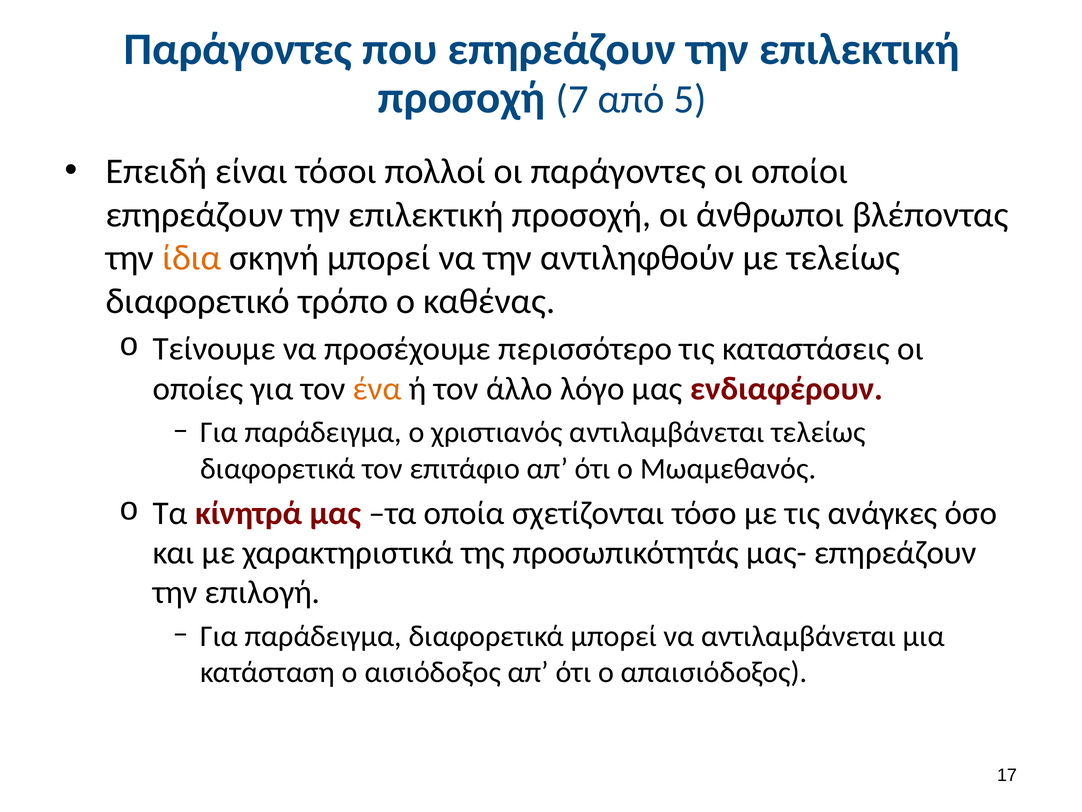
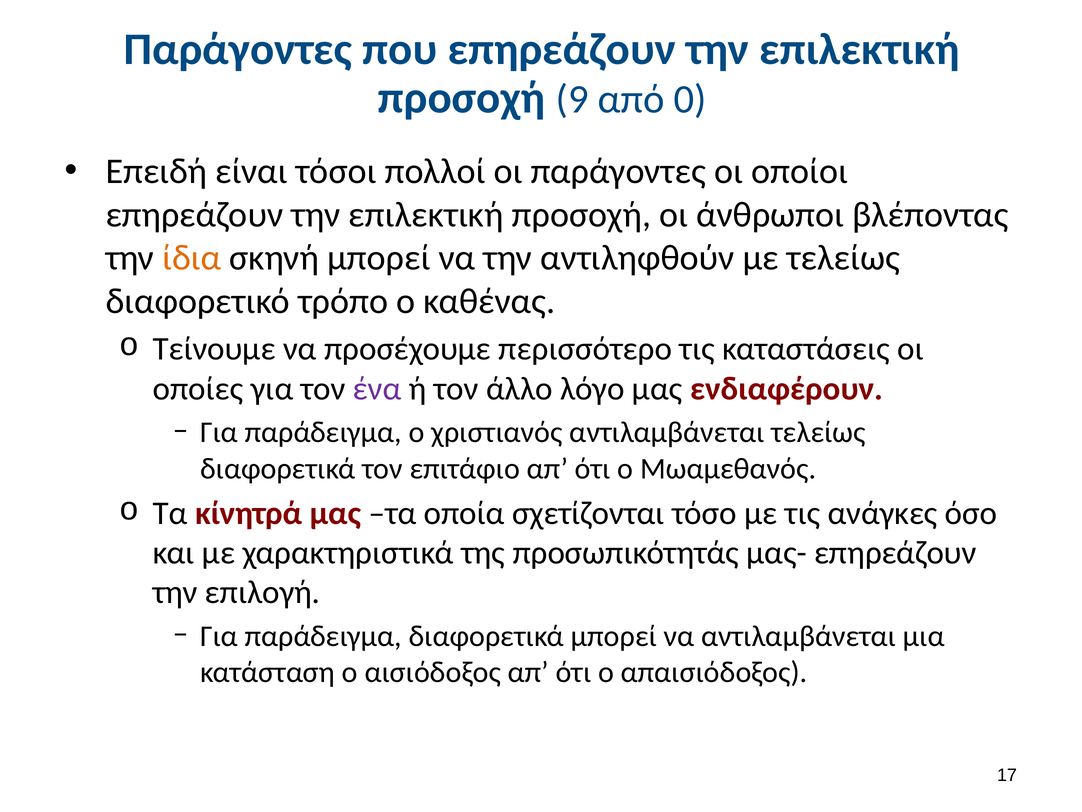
7: 7 -> 9 (572, 100)
5: 5 -> 0 (690, 100)
ένα colour: orange -> purple (377, 388)
